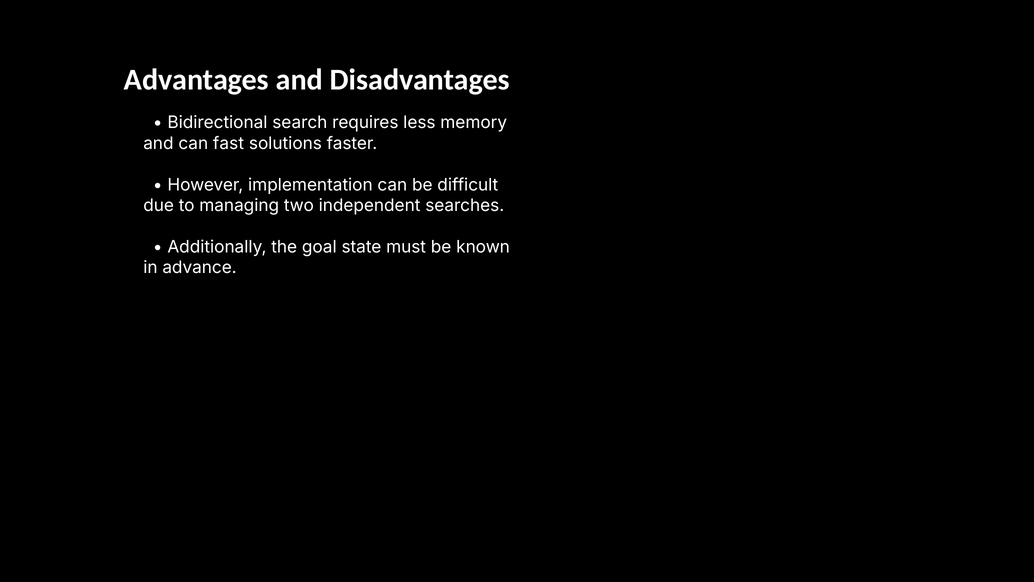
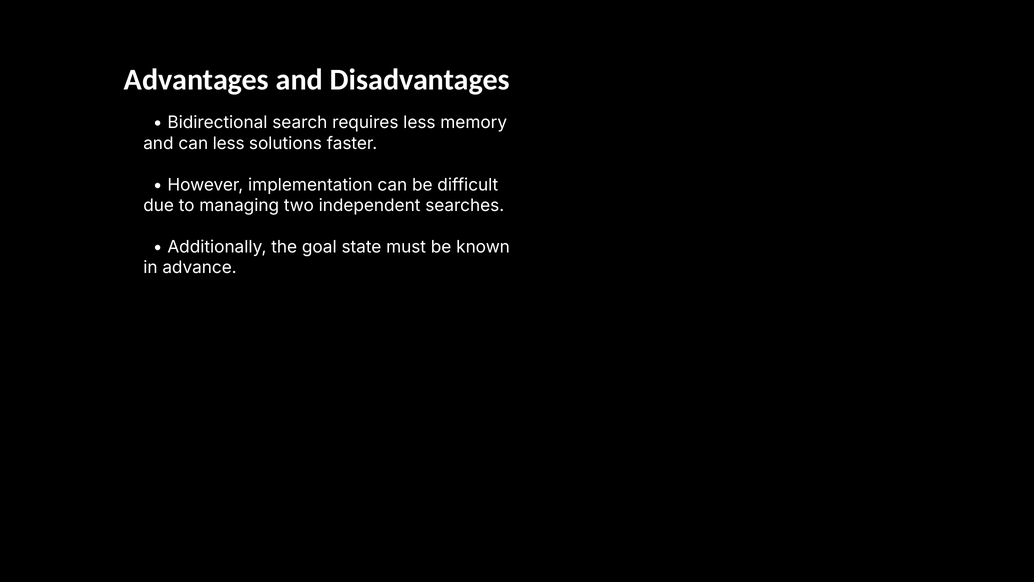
can fast: fast -> less (229, 143)
